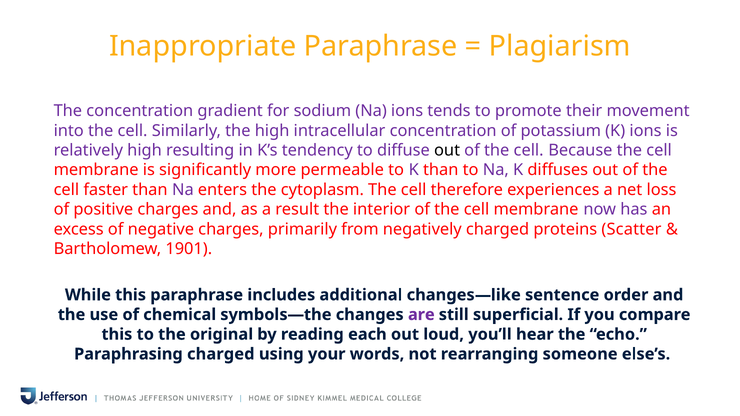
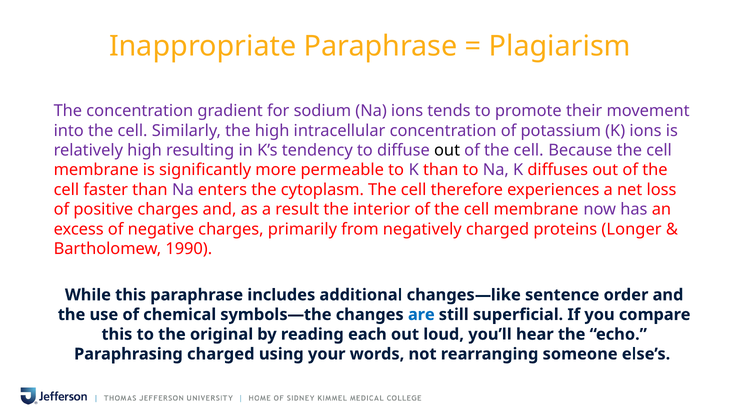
Scatter: Scatter -> Longer (632, 229)
1901: 1901 -> 1990 (189, 249)
are colour: purple -> blue (421, 315)
